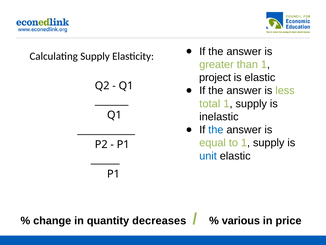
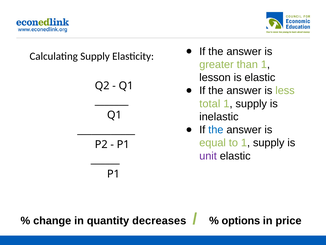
project: project -> lesson (215, 77)
unit colour: blue -> purple (208, 156)
various: various -> options (241, 220)
